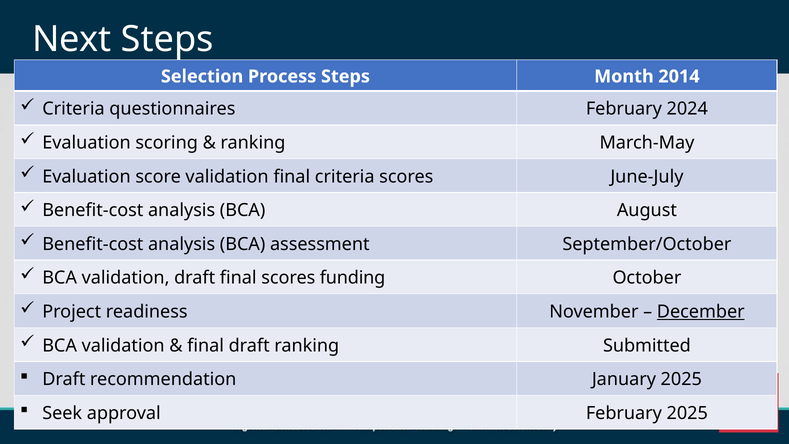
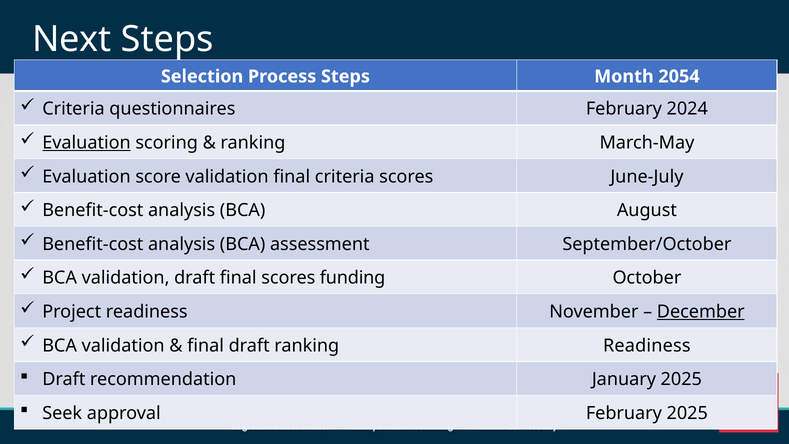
2014: 2014 -> 2054 (679, 76)
Evaluation underline: none -> present (87, 143)
ranking Submitted: Submitted -> Readiness (647, 345)
